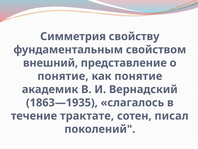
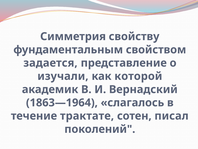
внешний: внешний -> задается (50, 63)
понятие: понятие -> изучали (63, 76)
как понятие: понятие -> которой (138, 76)
1863—1935: 1863—1935 -> 1863—1964 (62, 102)
